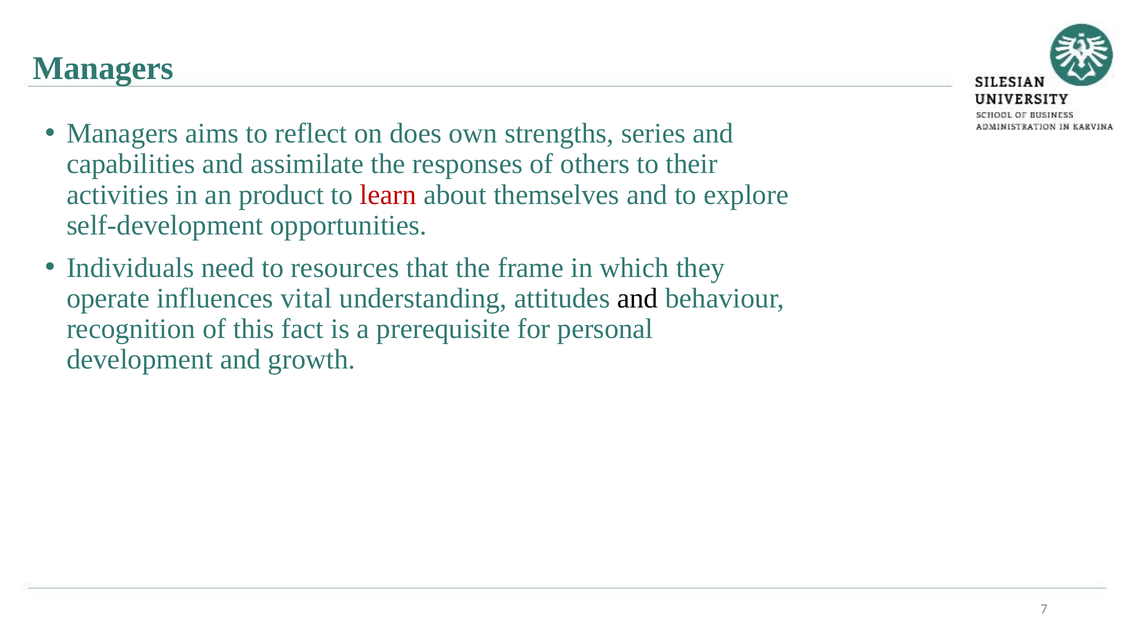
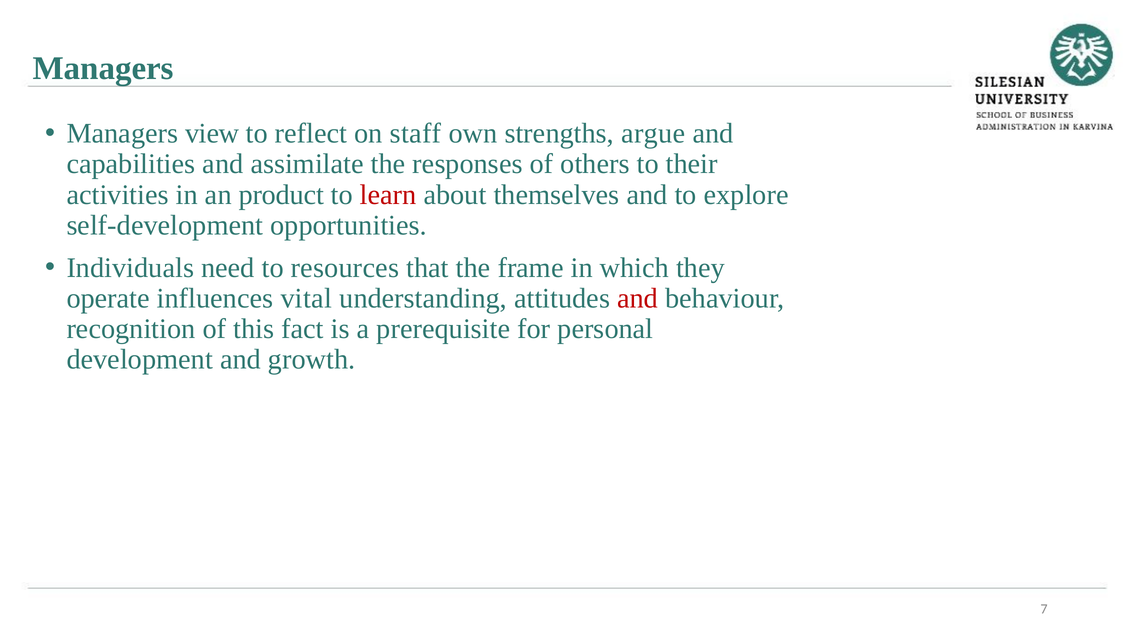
aims: aims -> view (212, 133)
does: does -> staff (416, 133)
series: series -> argue (653, 133)
and colour: black -> red (638, 298)
